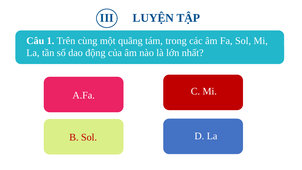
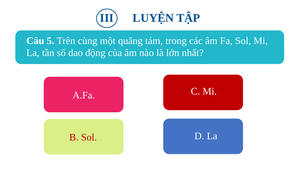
1: 1 -> 5 (51, 41)
